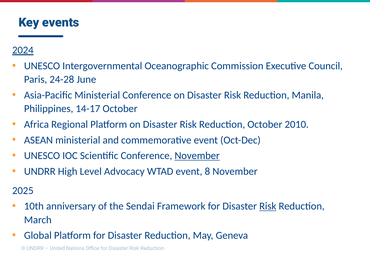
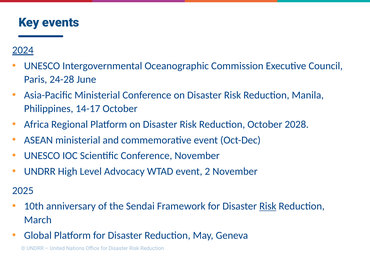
2010: 2010 -> 2028 (297, 124)
November underline: present -> none (197, 155)
8: 8 -> 2 (207, 171)
